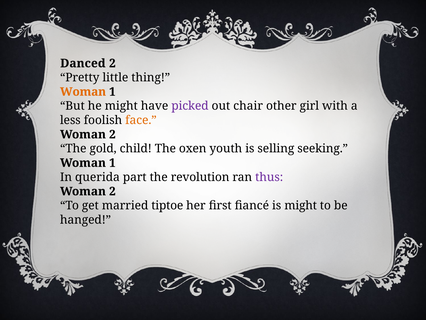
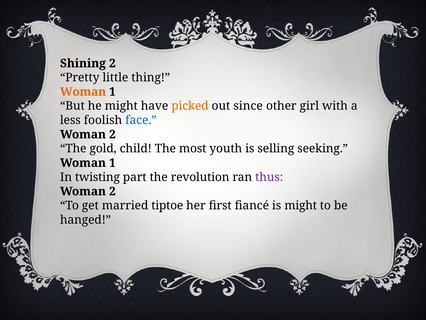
Danced: Danced -> Shining (83, 63)
picked colour: purple -> orange (190, 106)
chair: chair -> since (248, 106)
face colour: orange -> blue (141, 120)
oxen: oxen -> most (193, 148)
querida: querida -> twisting (97, 177)
